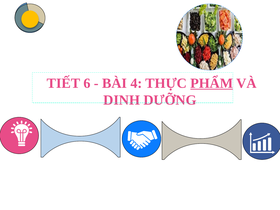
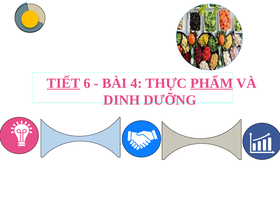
TIẾT underline: none -> present (63, 83)
